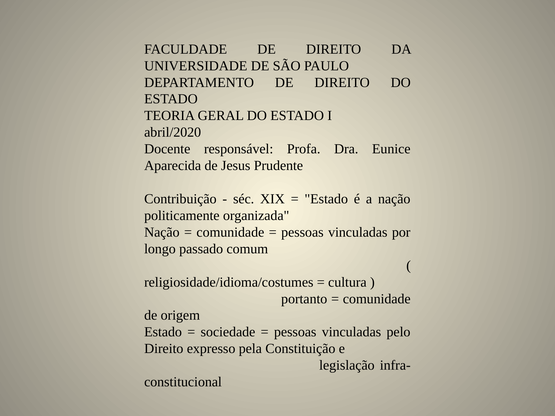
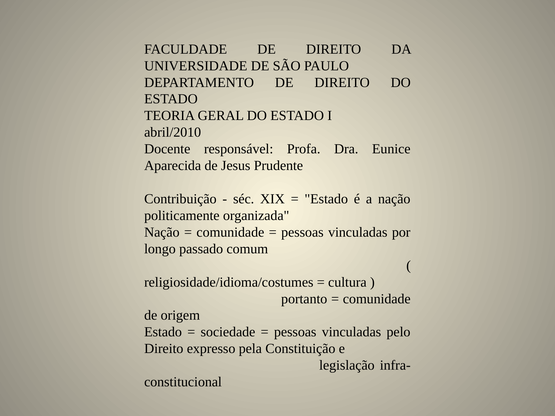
abril/2020: abril/2020 -> abril/2010 (173, 132)
